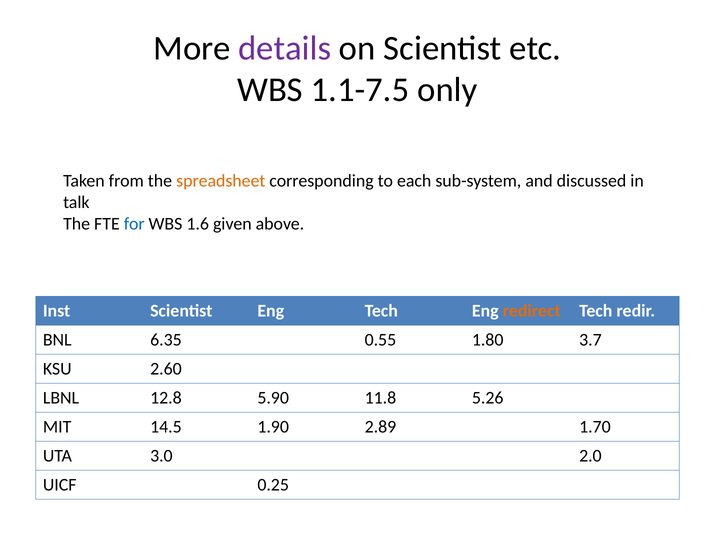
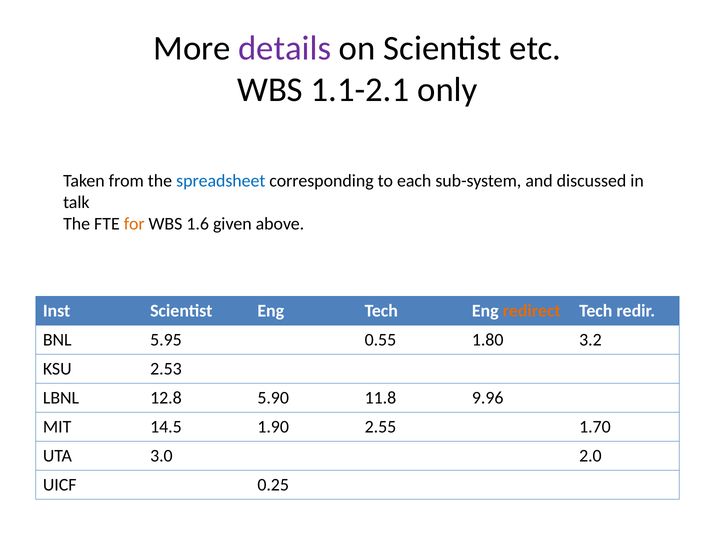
1.1-7.5: 1.1-7.5 -> 1.1-2.1 (360, 90)
spreadsheet colour: orange -> blue (221, 181)
for colour: blue -> orange (134, 224)
6.35: 6.35 -> 5.95 (166, 340)
3.7: 3.7 -> 3.2 (590, 340)
2.60: 2.60 -> 2.53 (166, 369)
5.26: 5.26 -> 9.96 (488, 398)
2.89: 2.89 -> 2.55 (380, 427)
